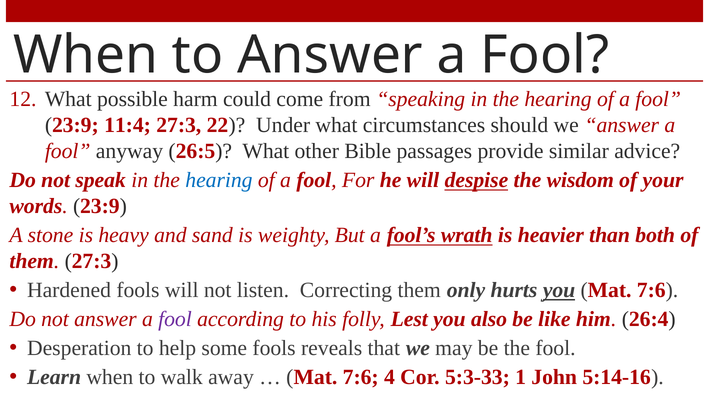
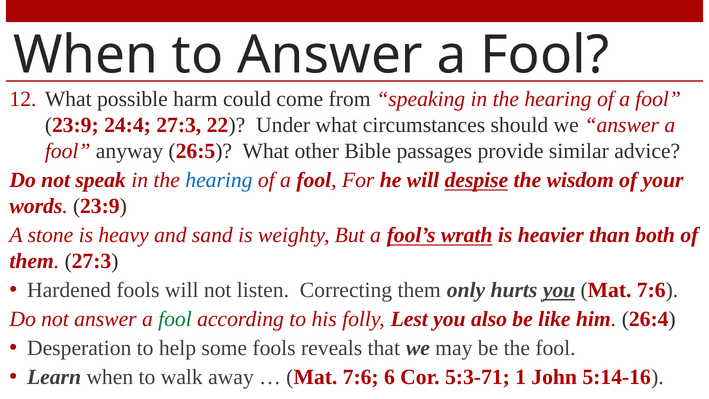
11:4: 11:4 -> 24:4 (128, 125)
fool colour: purple -> green (175, 319)
4: 4 -> 6 (390, 377)
5:3-33: 5:3-33 -> 5:3-71 (477, 377)
